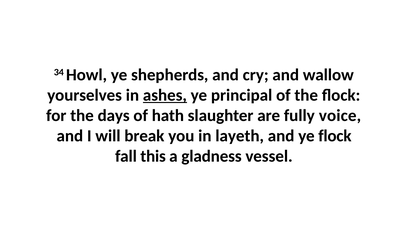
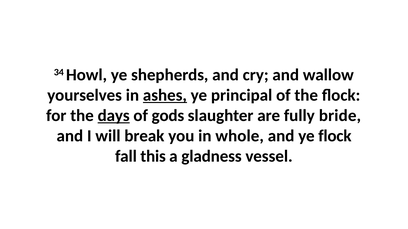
days underline: none -> present (114, 116)
hath: hath -> gods (168, 116)
voice: voice -> bride (340, 116)
layeth: layeth -> whole (240, 136)
